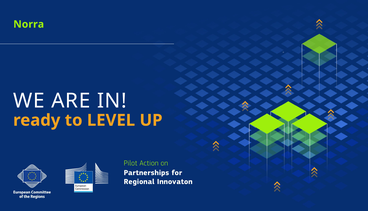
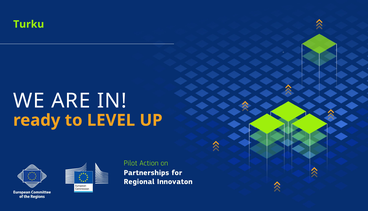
Norra: Norra -> Turku (29, 24)
